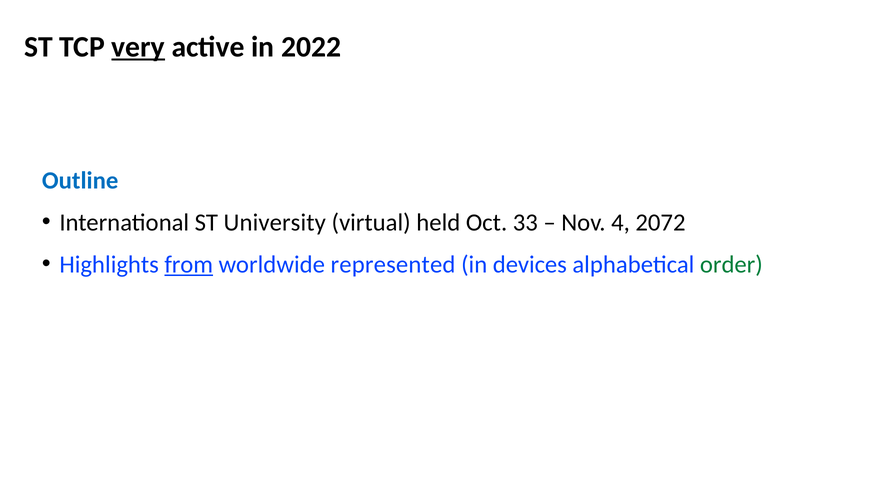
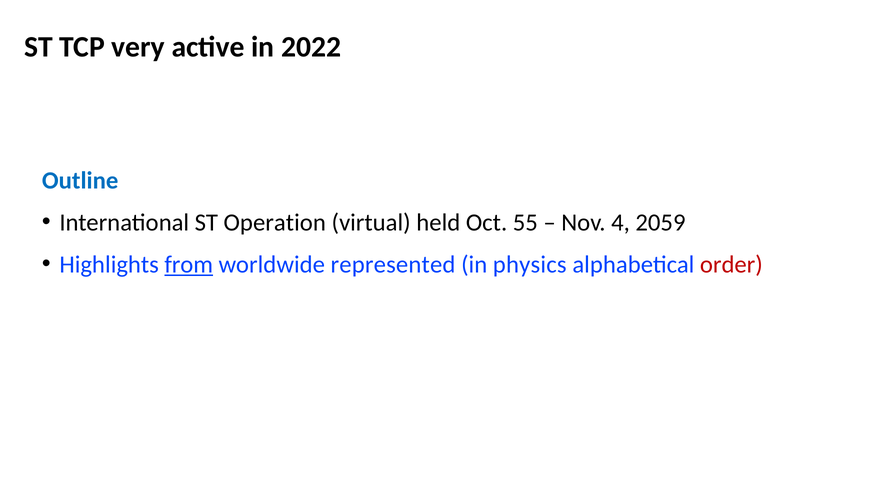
very underline: present -> none (138, 47)
University: University -> Operation (275, 223)
33: 33 -> 55 (525, 223)
2072: 2072 -> 2059 (660, 223)
devices: devices -> physics (530, 265)
order colour: green -> red (731, 265)
